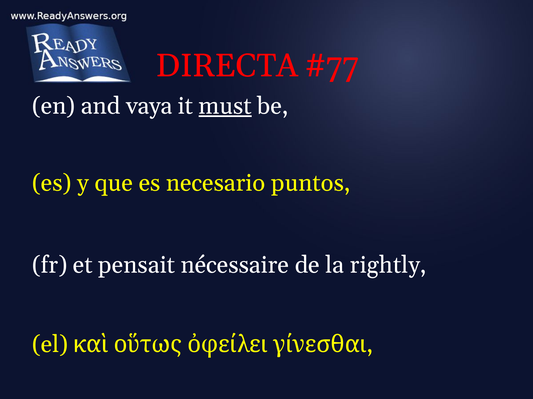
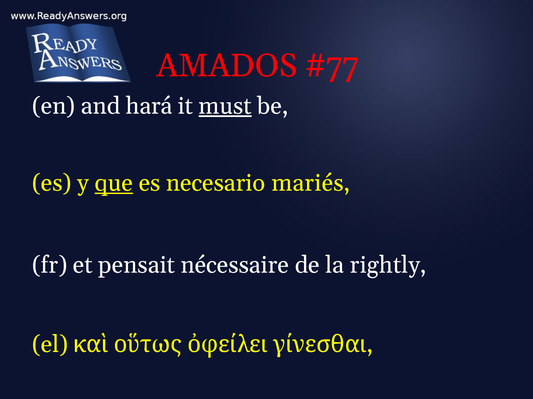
DIRECTA: DIRECTA -> AMADOS (227, 66)
vaya: vaya -> hará (149, 106)
que underline: none -> present (114, 183)
puntos: puntos -> mariés (311, 183)
